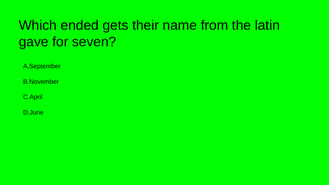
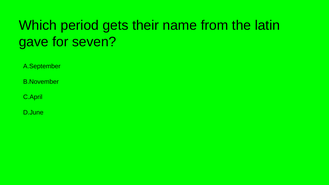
ended: ended -> period (80, 25)
